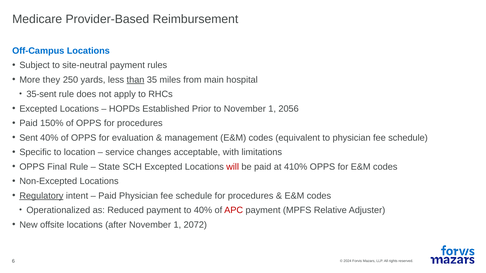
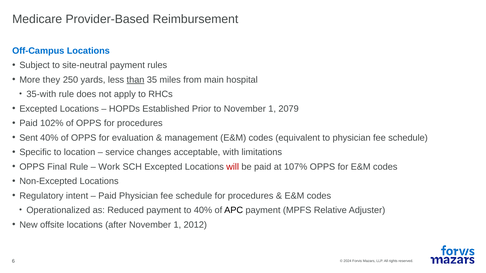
35-sent: 35-sent -> 35-with (41, 94)
2056: 2056 -> 2079 (289, 109)
150%: 150% -> 102% (52, 123)
State: State -> Work (109, 167)
410%: 410% -> 107% (296, 167)
Regulatory underline: present -> none (41, 196)
APC colour: red -> black (234, 210)
2072: 2072 -> 2012 (195, 225)
